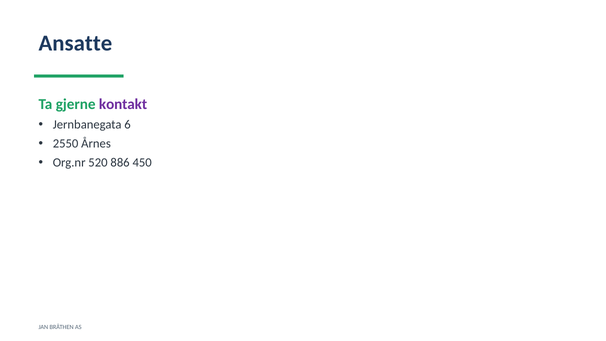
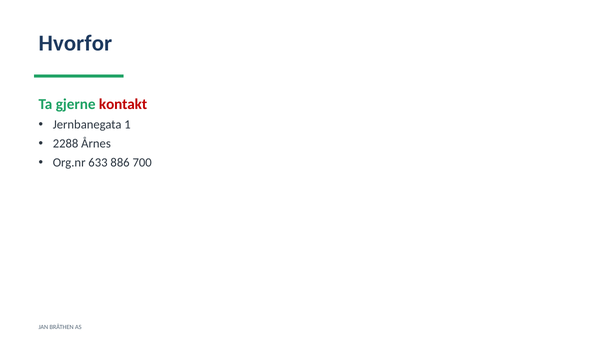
Ansatte: Ansatte -> Hvorfor (75, 43)
kontakt colour: purple -> red (123, 104)
6: 6 -> 1 (128, 125)
2550: 2550 -> 2288 (66, 144)
520: 520 -> 633 (98, 163)
450: 450 -> 700 (142, 163)
